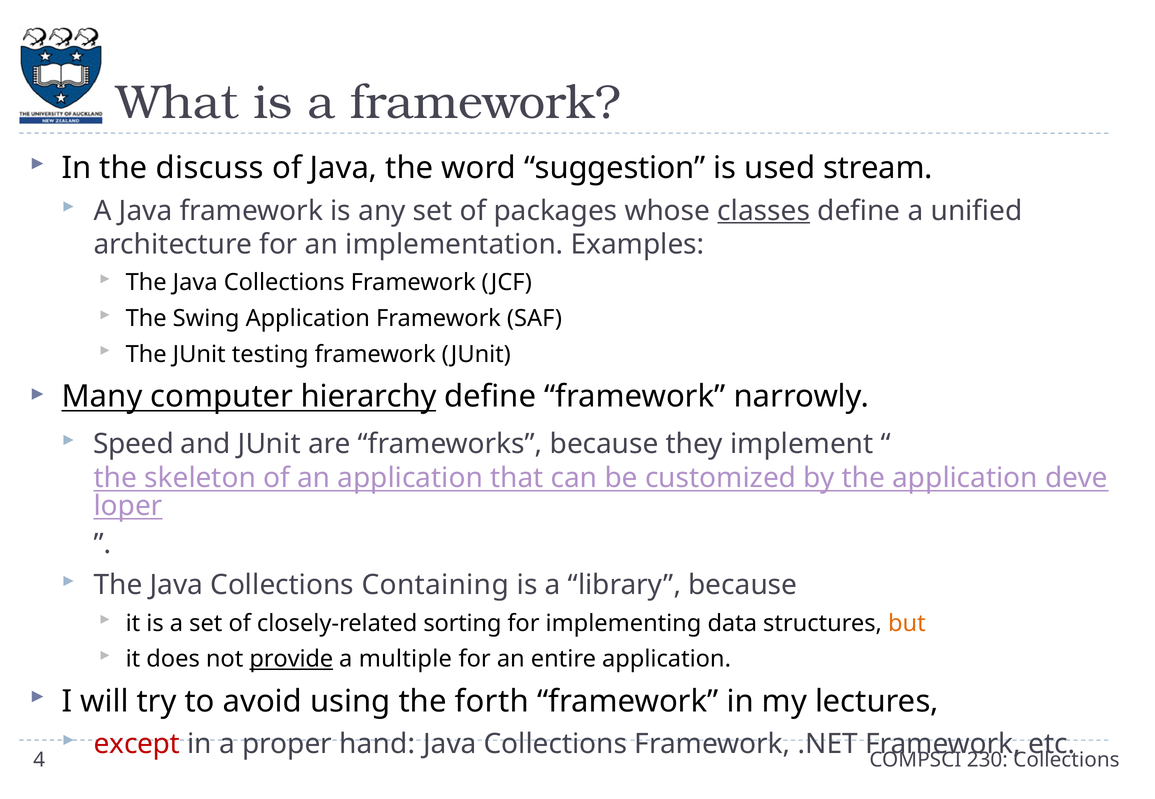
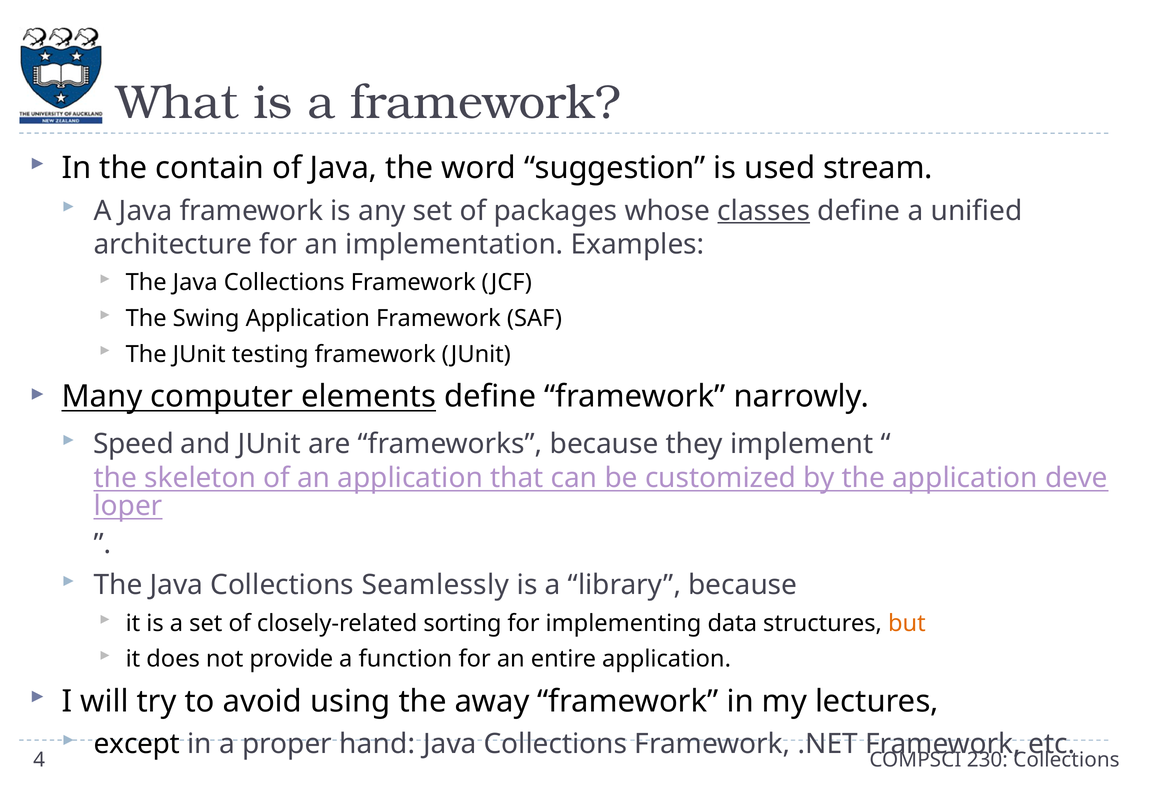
discuss: discuss -> contain (210, 168)
hierarchy: hierarchy -> elements (369, 397)
Containing: Containing -> Seamlessly (435, 586)
provide underline: present -> none (291, 660)
multiple: multiple -> function (405, 660)
forth: forth -> away (492, 702)
except colour: red -> black (137, 745)
